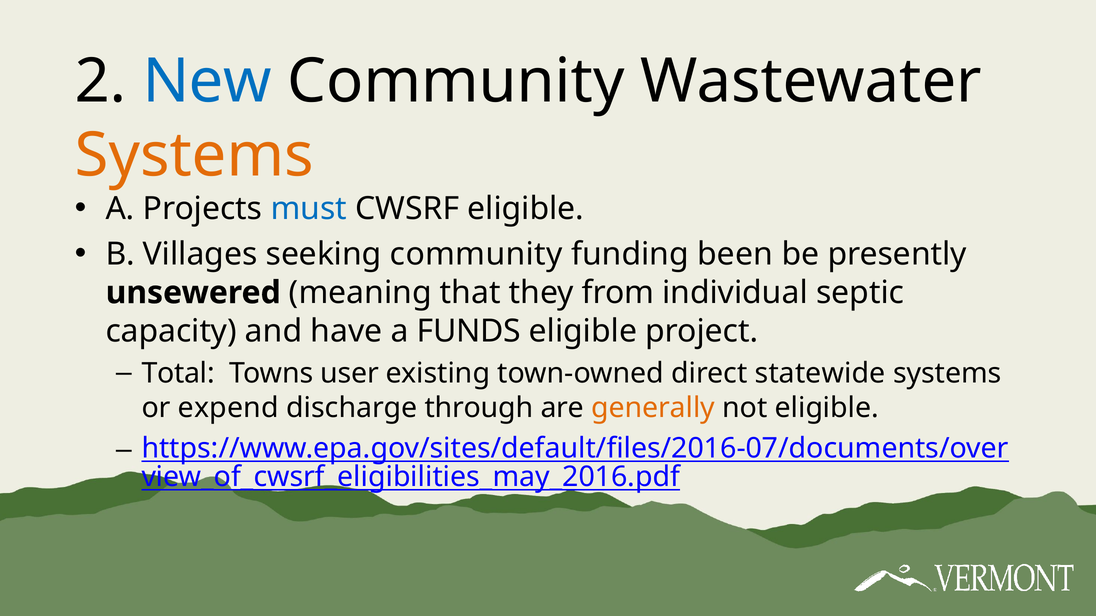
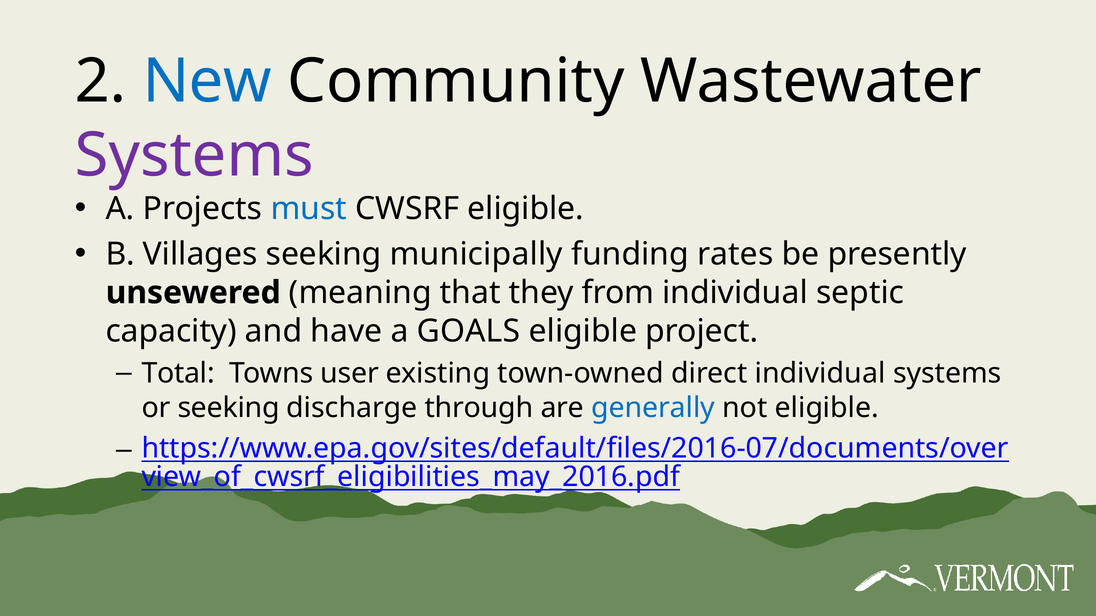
Systems colour: orange -> purple (194, 156)
seeking community: community -> municipally (476, 255)
been: been -> rates (735, 255)
FUNDS: FUNDS -> GOALS (469, 331)
direct statewide: statewide -> individual (820, 374)
or expend: expend -> seeking (229, 408)
generally colour: orange -> blue (653, 408)
